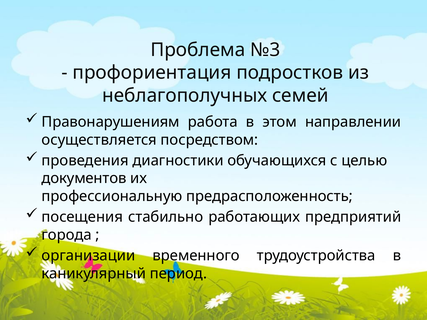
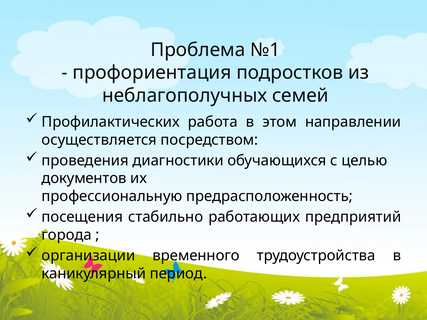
№3: №3 -> №1 (265, 50)
Правонарушениям: Правонарушениям -> Профилактических (111, 122)
